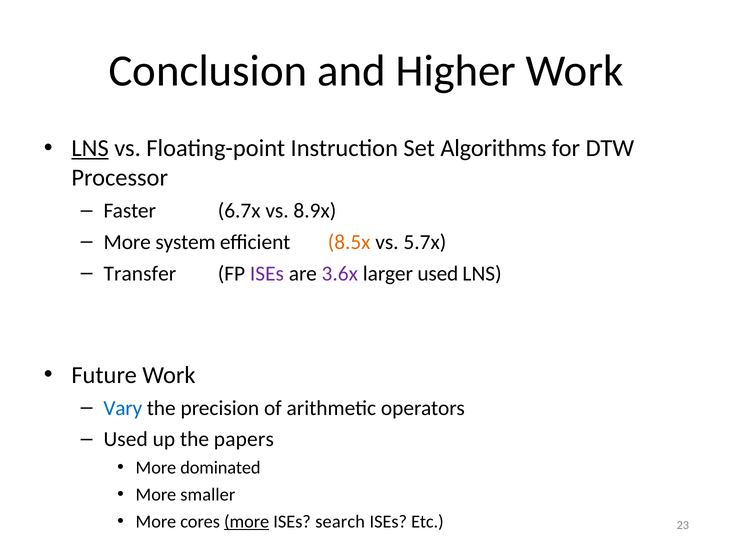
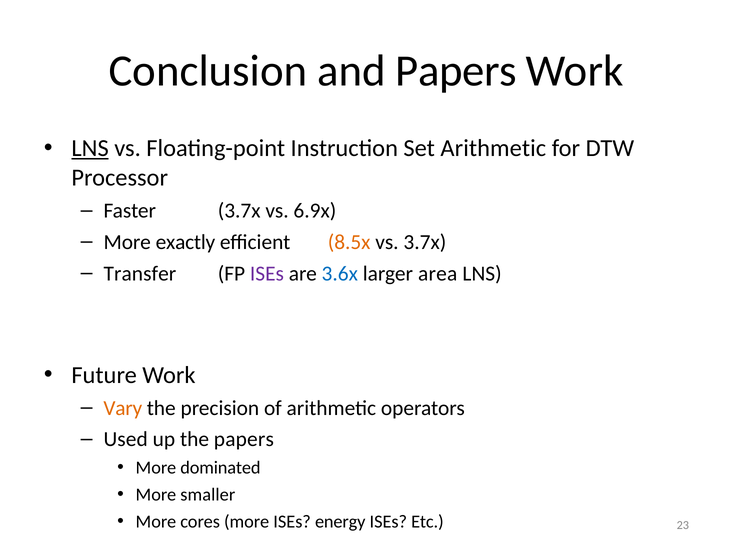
and Higher: Higher -> Papers (456, 71)
Set Algorithms: Algorithms -> Arithmetic (493, 148)
Faster 6.7x: 6.7x -> 3.7x (239, 211)
8.9x: 8.9x -> 6.9x (315, 211)
system: system -> exactly (185, 242)
vs 5.7x: 5.7x -> 3.7x (425, 242)
3.6x colour: purple -> blue (340, 273)
larger used: used -> area (438, 273)
Vary colour: blue -> orange (123, 408)
more underline: present -> none (247, 521)
search: search -> energy (340, 521)
